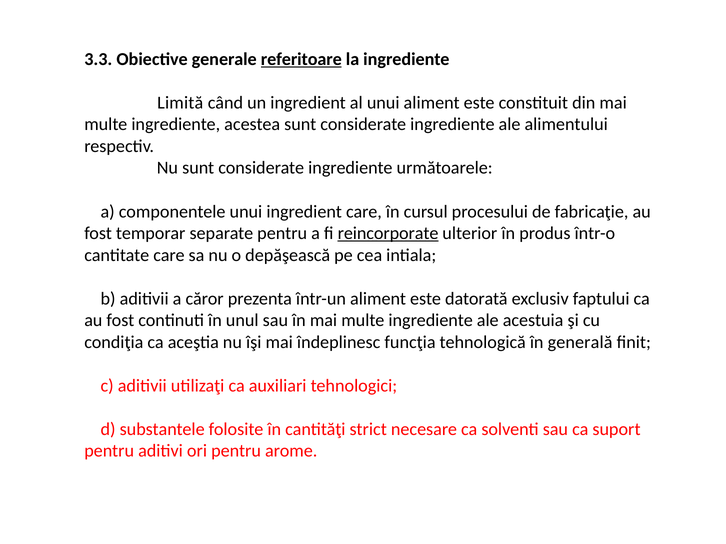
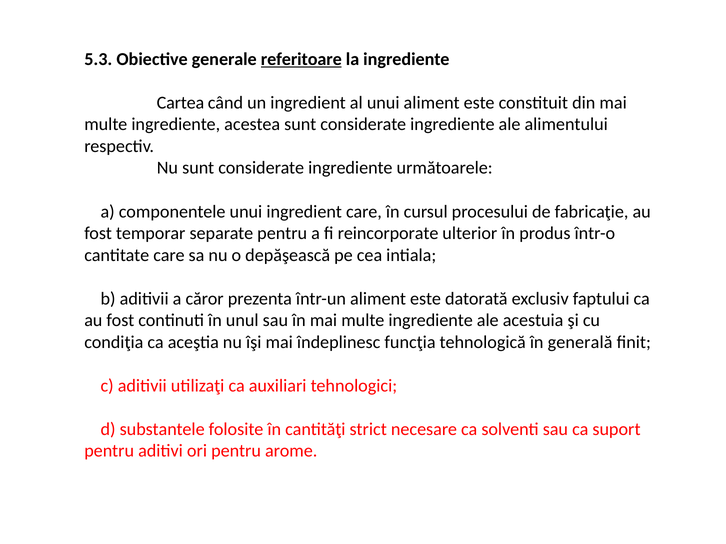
3.3: 3.3 -> 5.3 (98, 59)
Limită: Limită -> Cartea (180, 103)
reincorporate underline: present -> none (388, 234)
